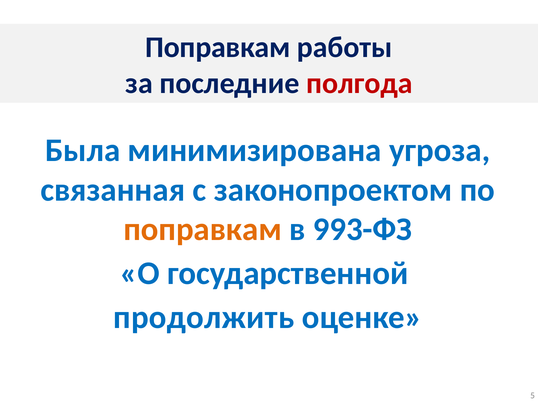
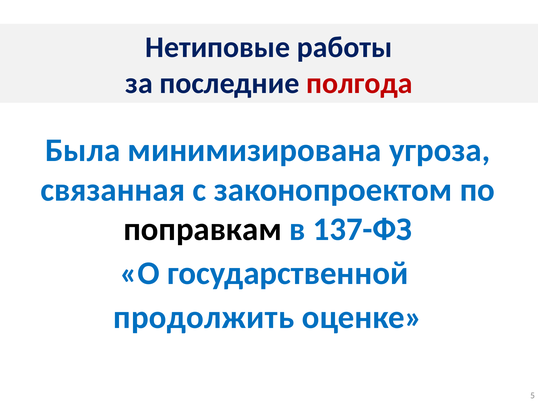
Поправкам: Поправкам -> Нетиповые (218, 47)
поправкам colour: orange -> black (203, 229)
993-ФЗ: 993-ФЗ -> 137-ФЗ (362, 229)
